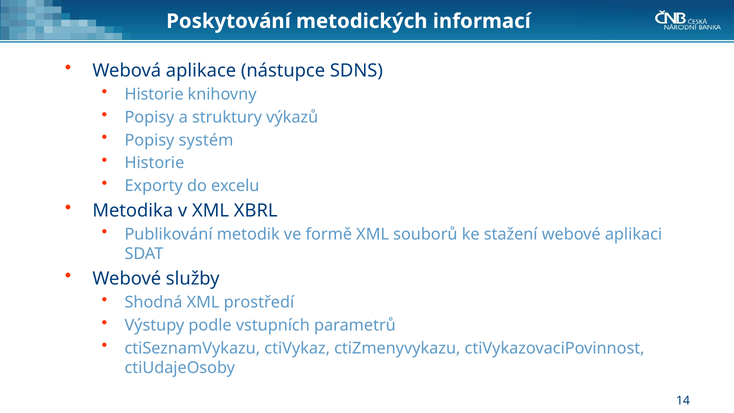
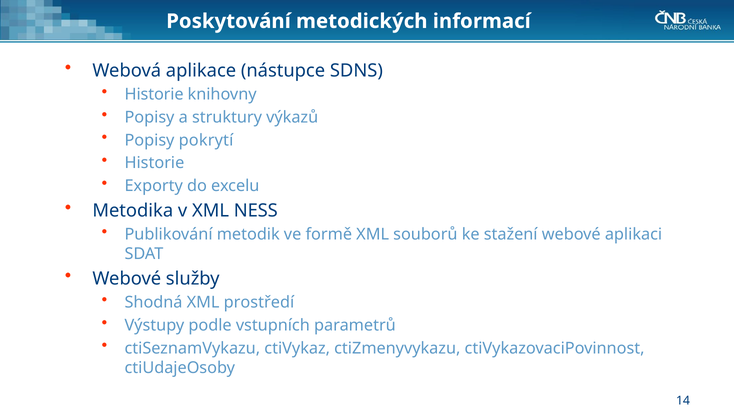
systém: systém -> pokrytí (206, 140)
XBRL: XBRL -> NESS (256, 210)
